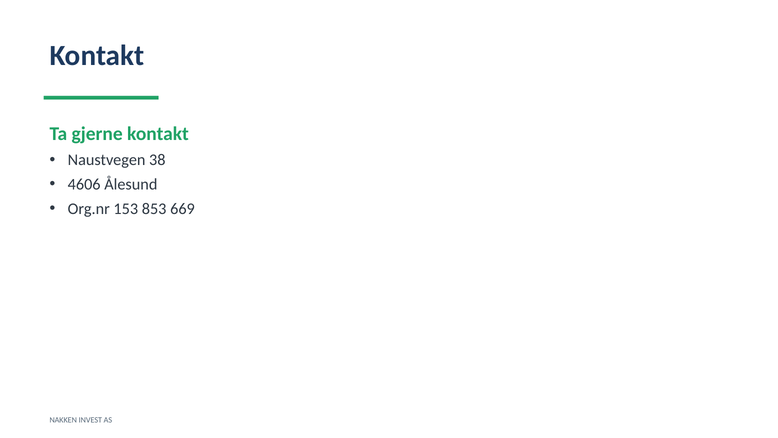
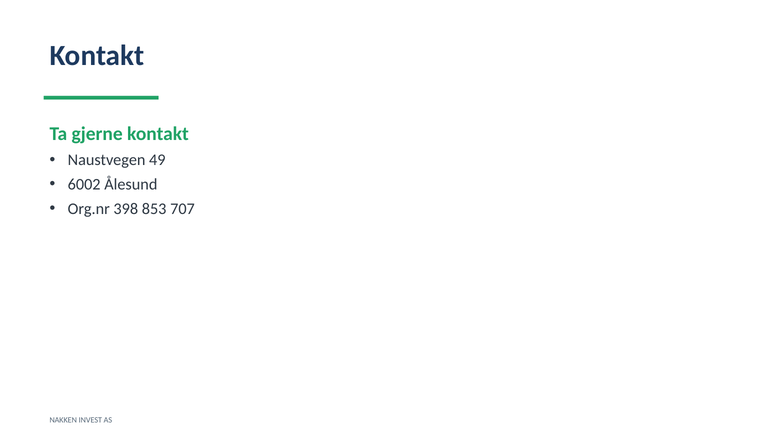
38: 38 -> 49 (157, 160)
4606: 4606 -> 6002 (84, 184)
153: 153 -> 398 (126, 209)
669: 669 -> 707 (182, 209)
